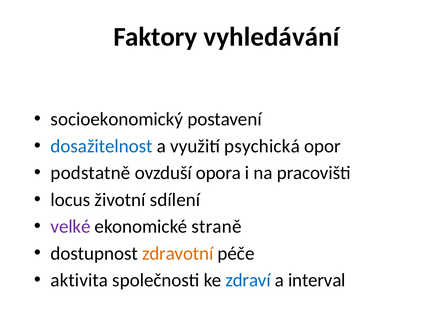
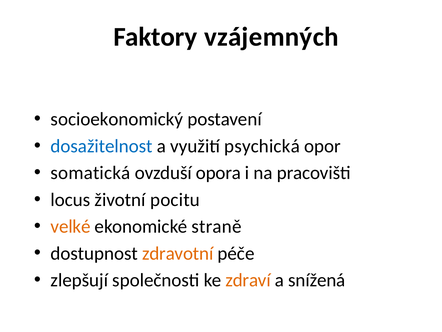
vyhledávání: vyhledávání -> vzájemných (271, 37)
podstatně: podstatně -> somatická (90, 173)
sdílení: sdílení -> pocitu (175, 199)
velké colour: purple -> orange (71, 226)
aktivita: aktivita -> zlepšují (79, 280)
zdraví colour: blue -> orange (248, 280)
interval: interval -> snížená (317, 280)
